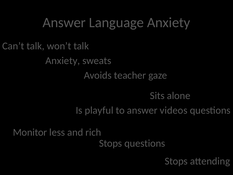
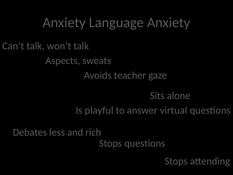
Answer: Answer -> Anxiety (64, 23)
Anxiety: Anxiety -> Aspects (63, 61)
videos: videos -> virtual (174, 110)
Monitor: Monitor -> Debates (30, 132)
